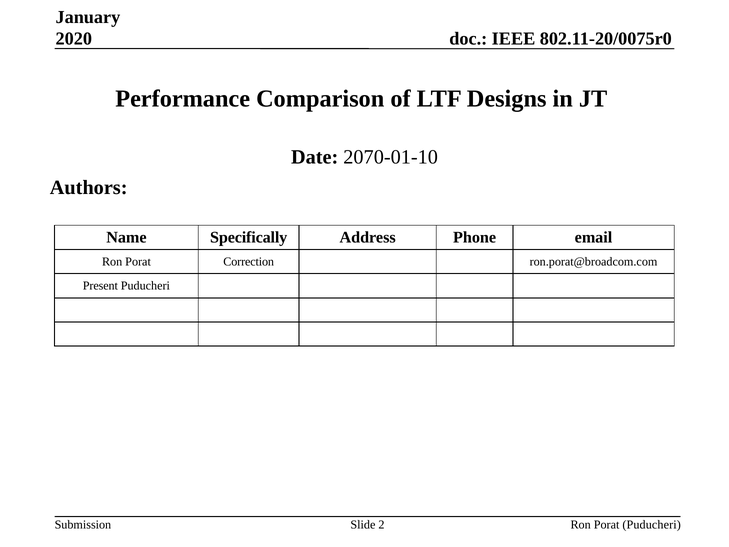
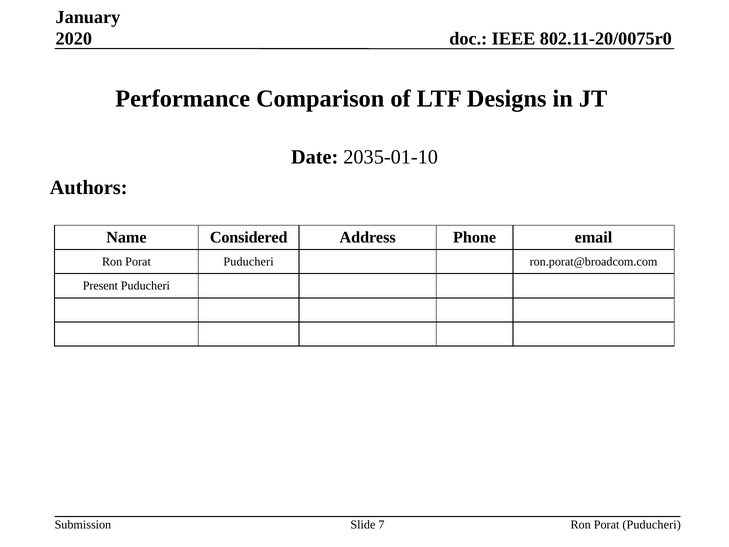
2070-01-10: 2070-01-10 -> 2035-01-10 (391, 157)
Specifically: Specifically -> Considered (249, 237)
Correction: Correction -> Puducheri (249, 262)
2: 2 -> 7 (381, 524)
